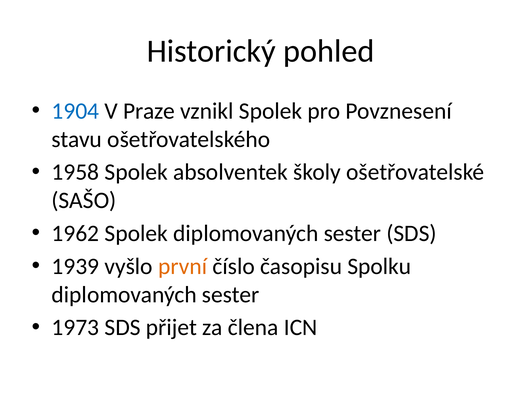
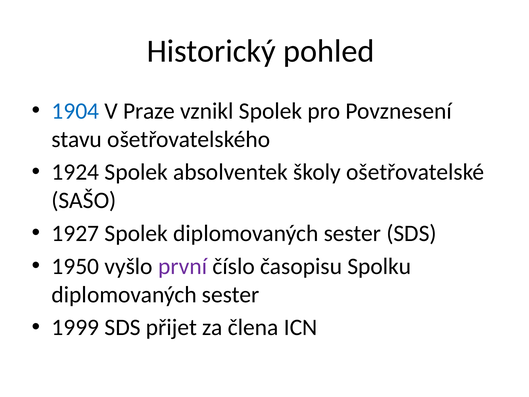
1958: 1958 -> 1924 (75, 172)
1962: 1962 -> 1927 (75, 233)
1939: 1939 -> 1950 (75, 266)
první colour: orange -> purple (183, 266)
1973: 1973 -> 1999 (75, 327)
